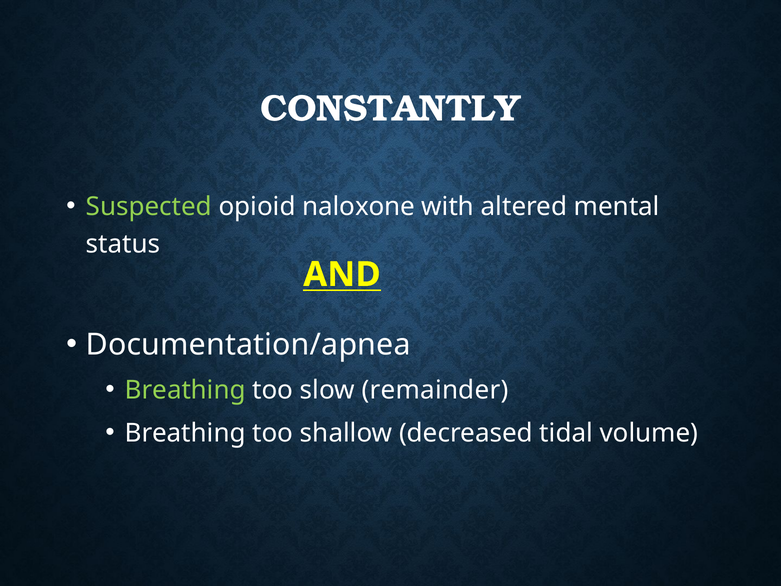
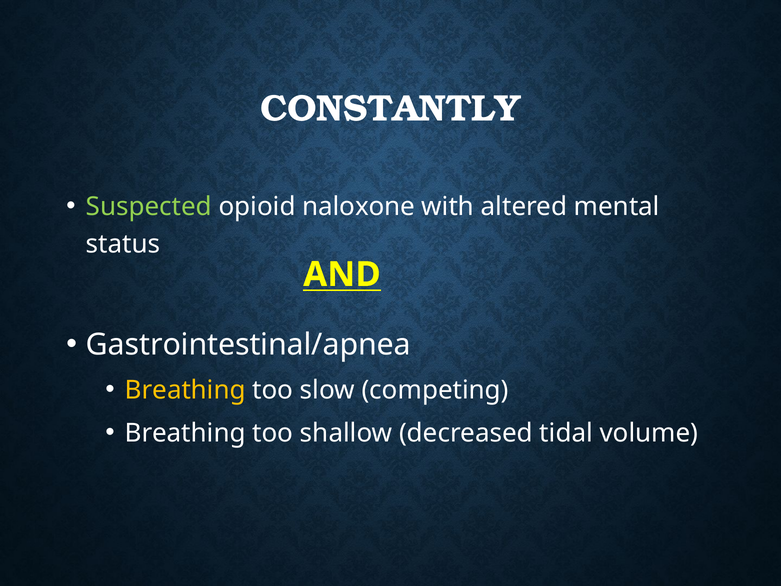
Documentation/apnea: Documentation/apnea -> Gastrointestinal/apnea (248, 345)
Breathing colour: light green -> yellow (185, 390)
remainder: remainder -> competing (435, 390)
